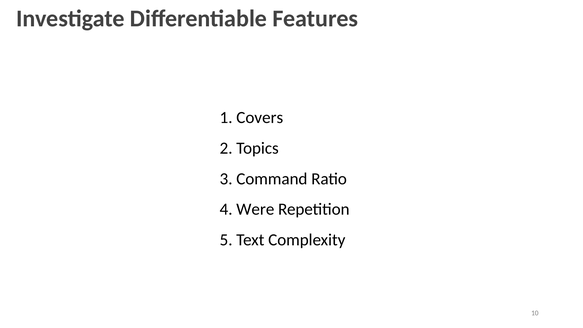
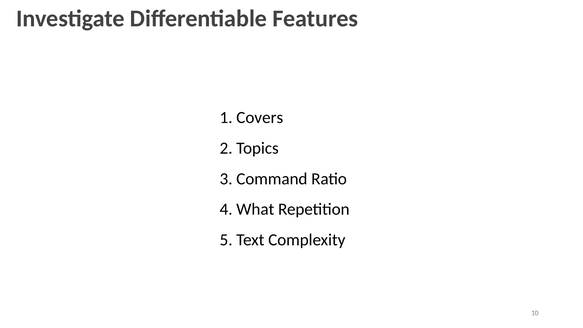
Were: Were -> What (255, 209)
